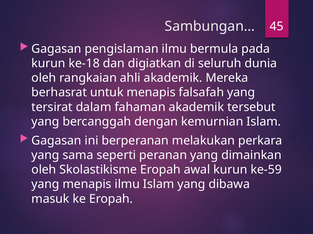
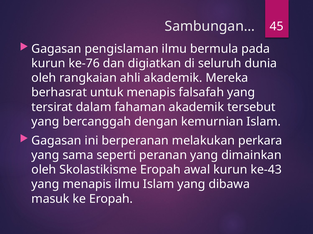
ke-18: ke-18 -> ke-76 (84, 64)
ke-59: ke-59 -> ke-43 (266, 170)
